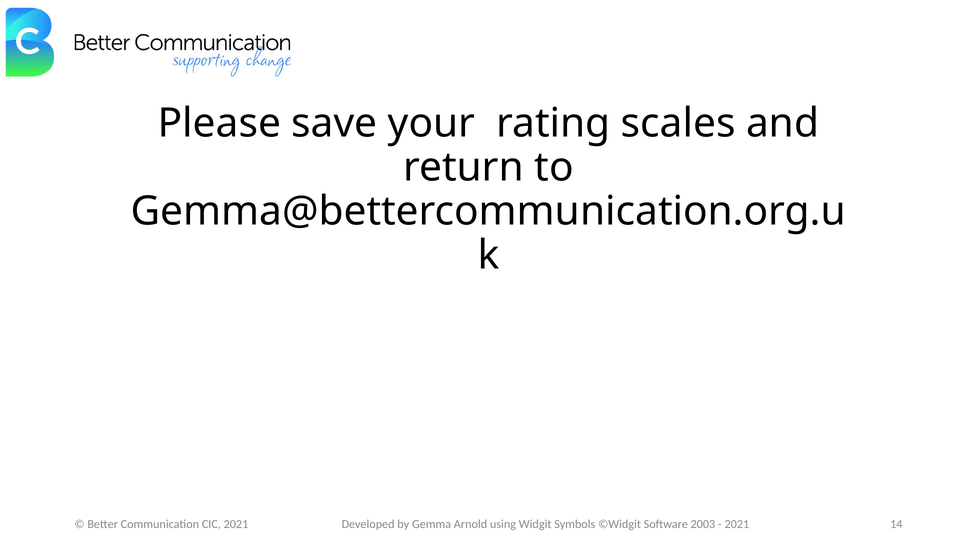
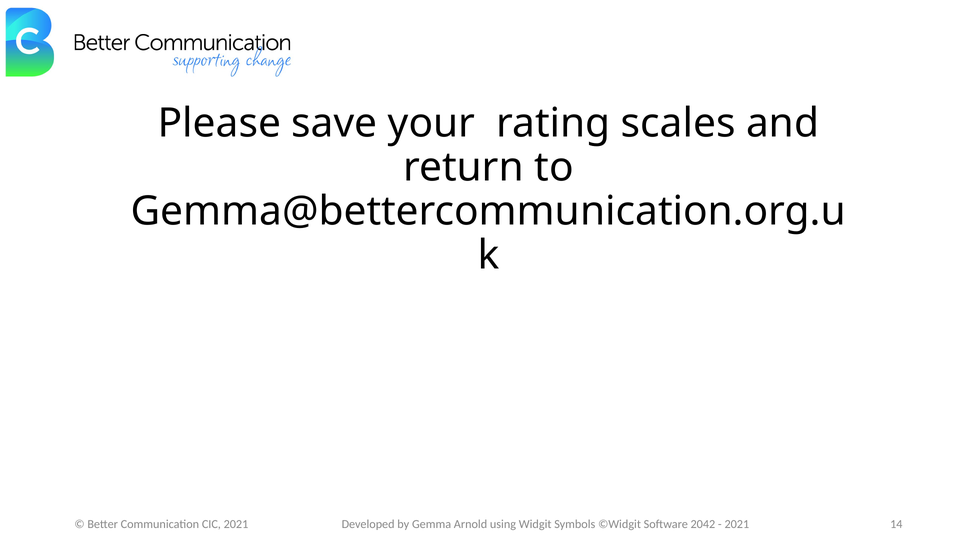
2003: 2003 -> 2042 (703, 525)
